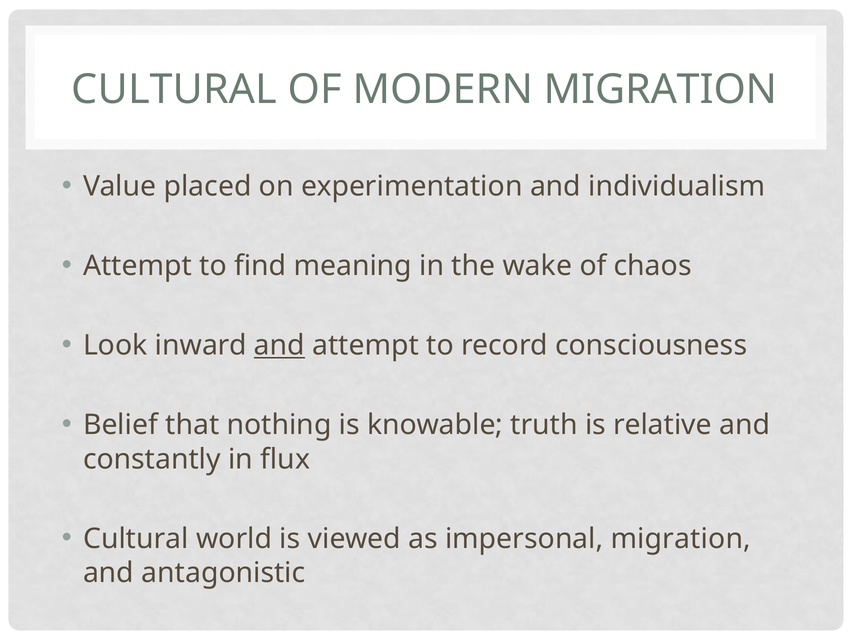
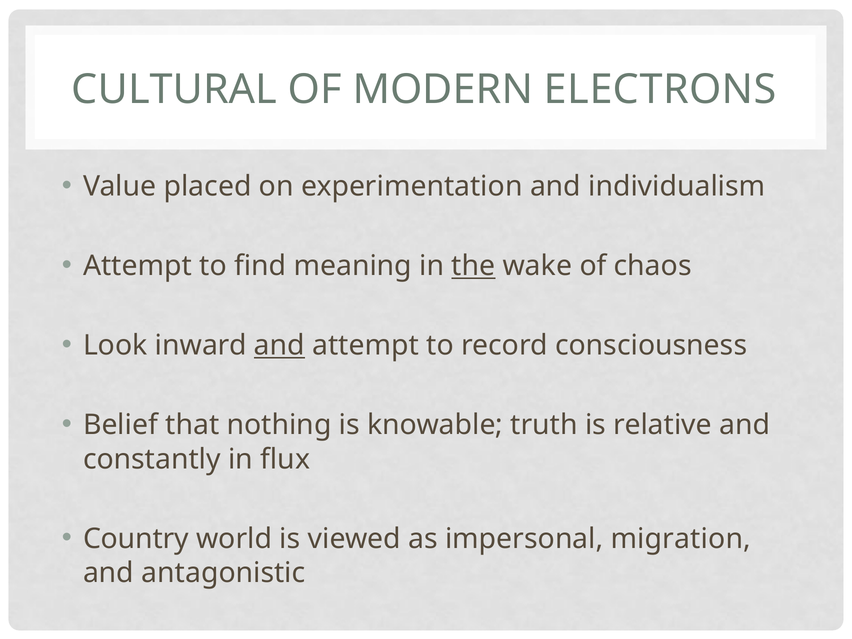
MODERN MIGRATION: MIGRATION -> ELECTRONS (660, 89)
the underline: none -> present (473, 266)
Cultural: Cultural -> Country (136, 539)
